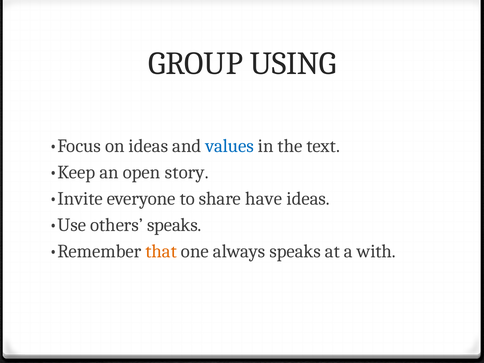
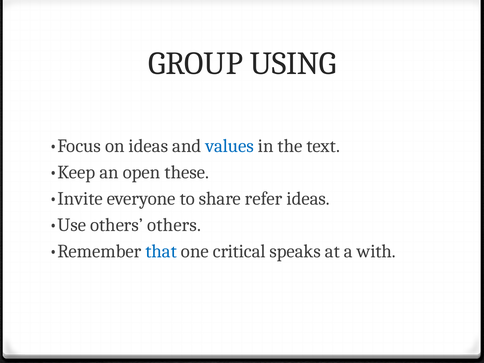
story: story -> these (187, 172)
have: have -> refer (264, 199)
others speaks: speaks -> others (174, 225)
that colour: orange -> blue (161, 251)
always: always -> critical (239, 251)
